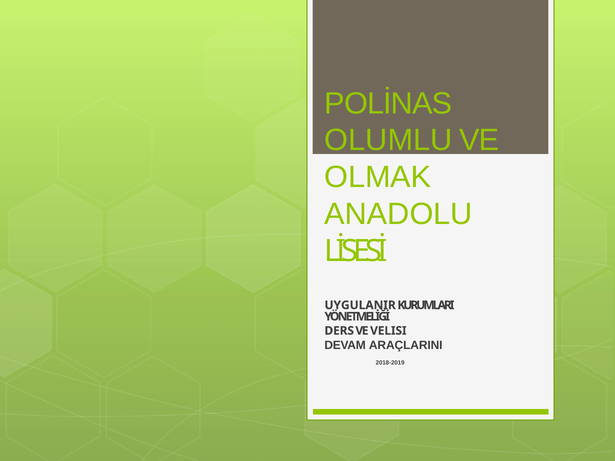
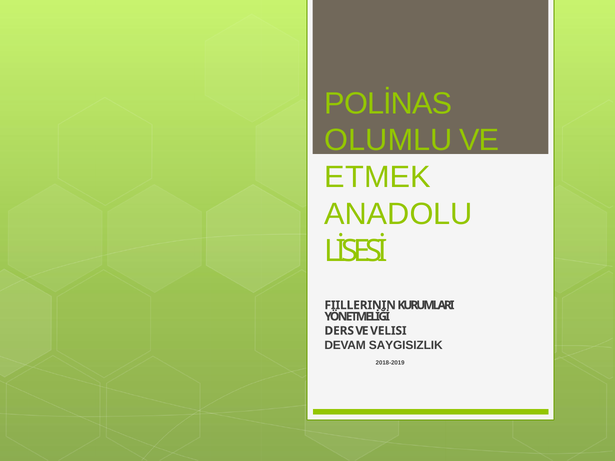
OLMAK: OLMAK -> ETMEK (378, 177)
UYGULANIR: UYGULANIR -> FIILLERININ (360, 305)
ARAÇLARINI: ARAÇLARINI -> SAYGISIZLIK (406, 345)
